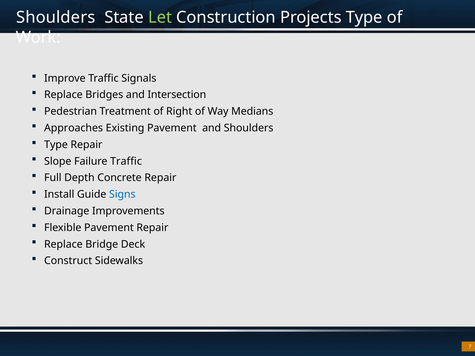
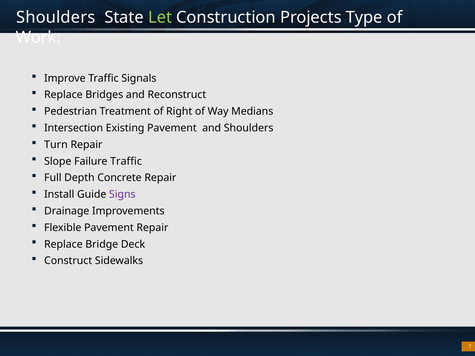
Intersection: Intersection -> Reconstruct (177, 95)
Approaches: Approaches -> Intersection (74, 128)
Type: Type -> Turn (56, 145)
Signs colour: blue -> purple (122, 195)
